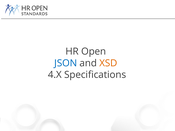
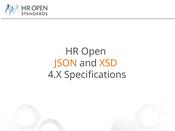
JSON colour: blue -> orange (66, 63)
